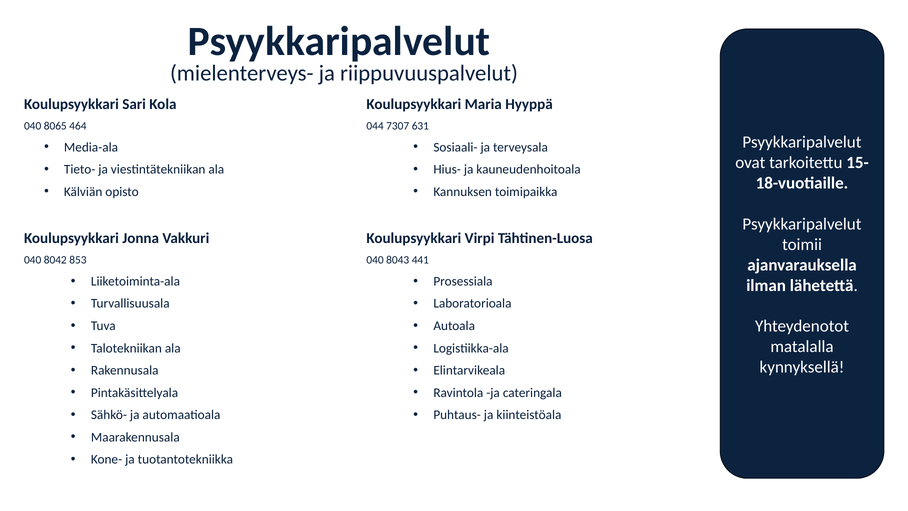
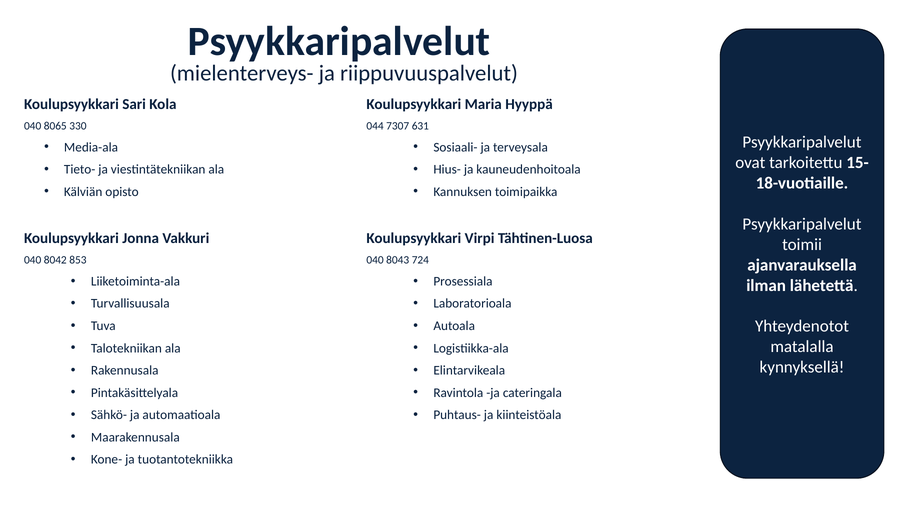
464: 464 -> 330 (78, 126)
441: 441 -> 724 (420, 260)
